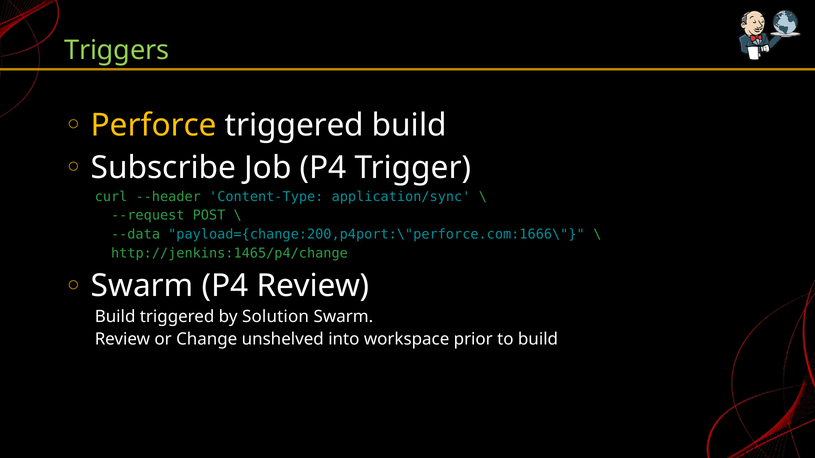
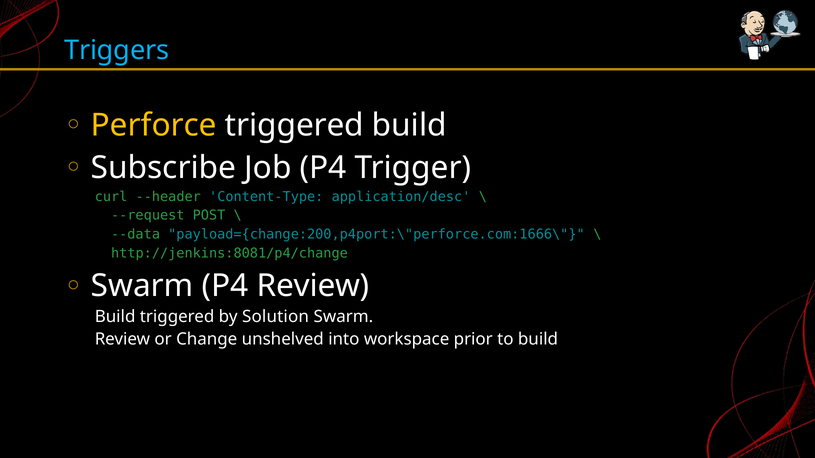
Triggers colour: light green -> light blue (117, 50)
application/sync: application/sync -> application/desc (401, 197)
http://jenkins:1465/p4/change: http://jenkins:1465/p4/change -> http://jenkins:8081/p4/change (229, 253)
